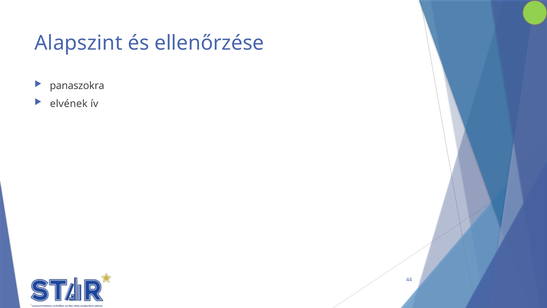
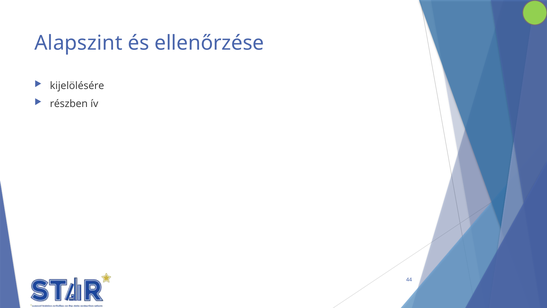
panaszokra: panaszokra -> kijelölésére (77, 86)
elvének: elvének -> részben (69, 104)
